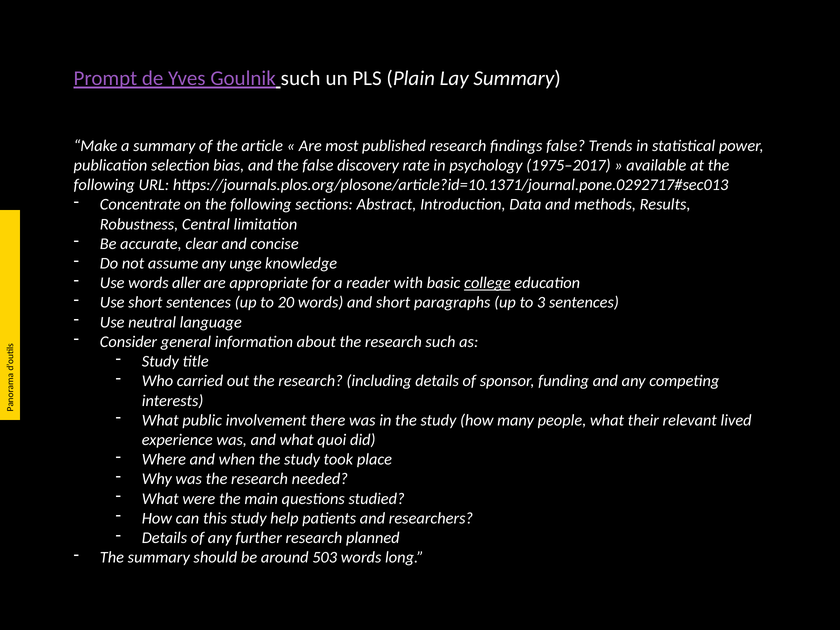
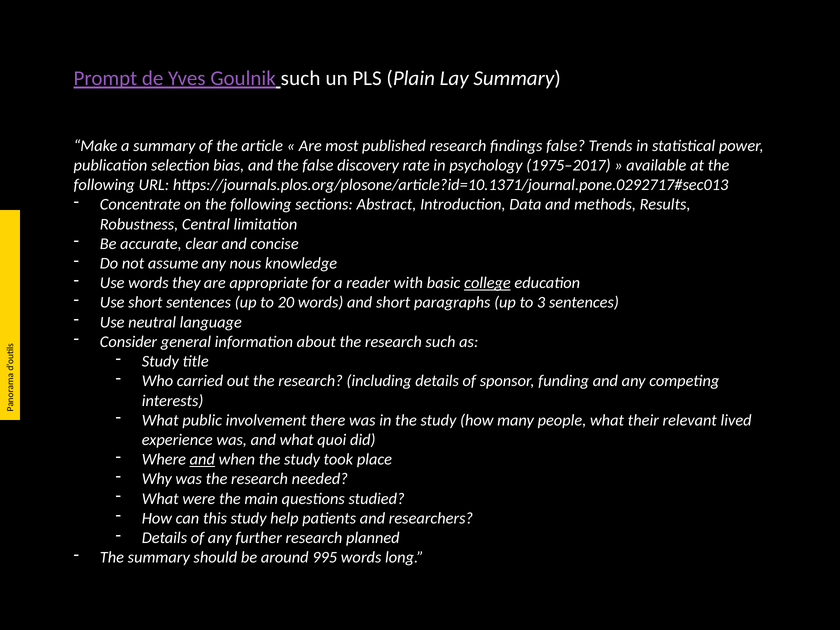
unge: unge -> nous (245, 263)
aller: aller -> they (186, 283)
and underline: none -> present (202, 459)
503: 503 -> 995 (325, 558)
